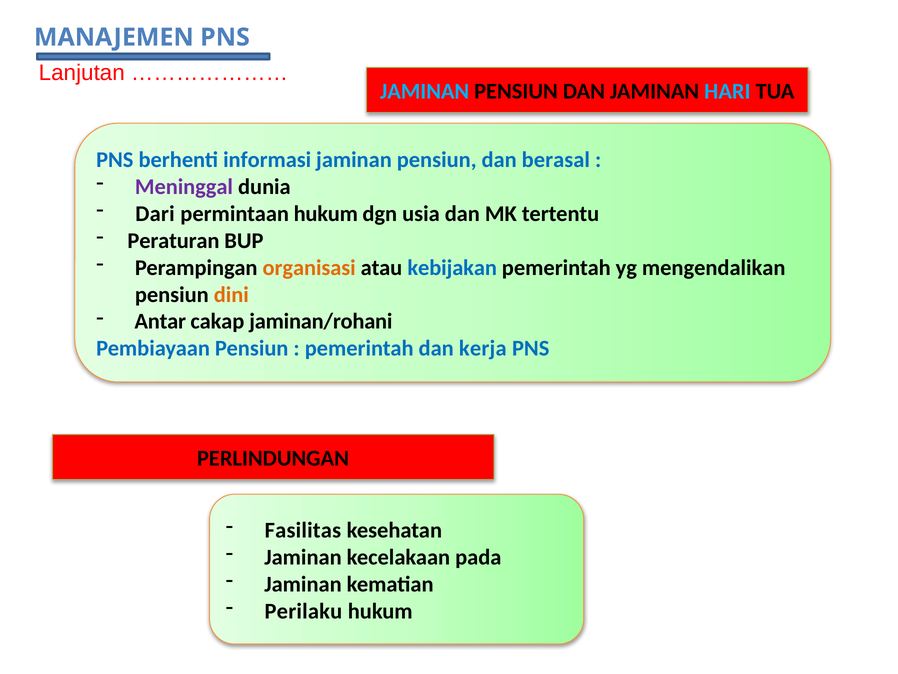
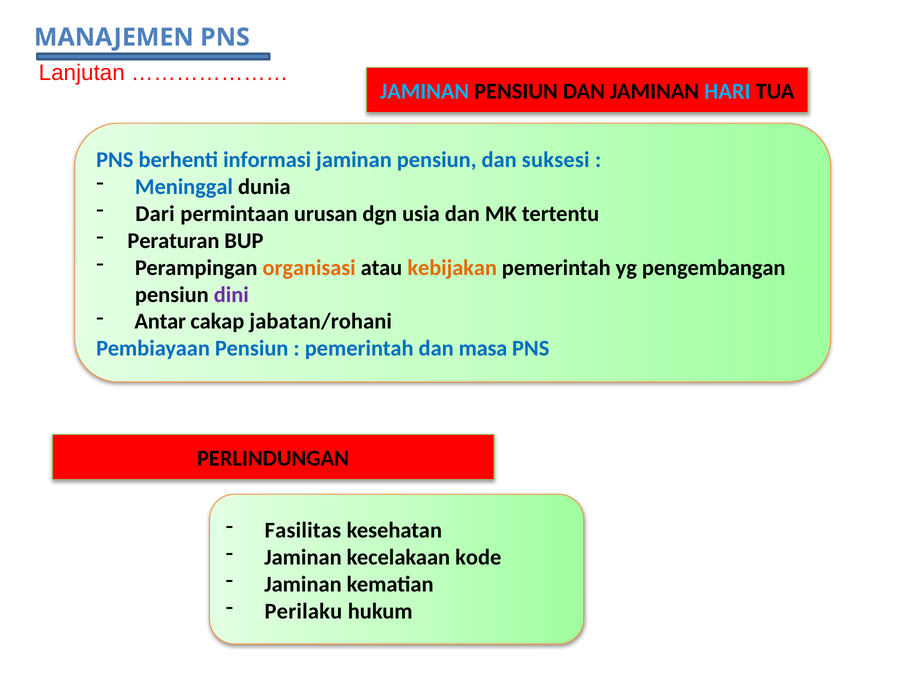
berasal: berasal -> suksesi (556, 160)
Meninggal colour: purple -> blue (184, 187)
permintaan hukum: hukum -> urusan (326, 214)
kebijakan colour: blue -> orange (452, 267)
mengendalikan: mengendalikan -> pengembangan (714, 267)
dini colour: orange -> purple (231, 294)
jaminan/rohani: jaminan/rohani -> jabatan/rohani (321, 321)
kerja: kerja -> masa (483, 348)
pada: pada -> kode (478, 557)
